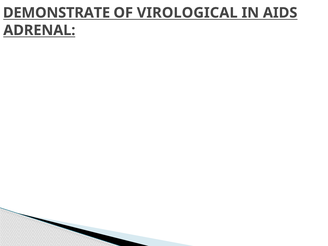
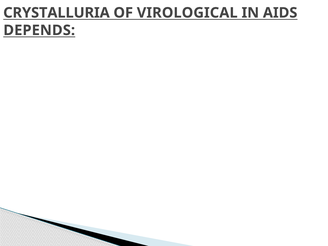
DEMONSTRATE: DEMONSTRATE -> CRYSTALLURIA (56, 13)
ADRENAL: ADRENAL -> DEPENDS (39, 30)
